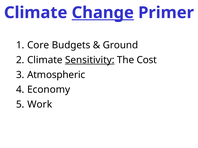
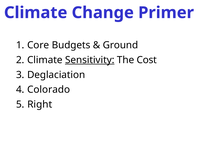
Change underline: present -> none (103, 13)
Atmospheric: Atmospheric -> Deglaciation (56, 75)
Economy: Economy -> Colorado (49, 90)
Work: Work -> Right (40, 105)
